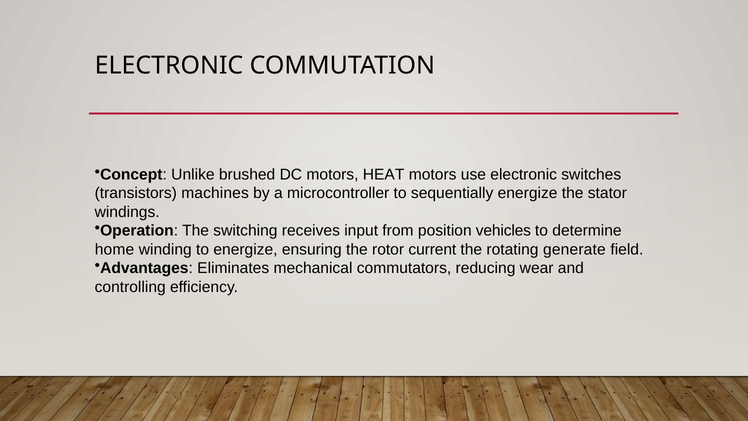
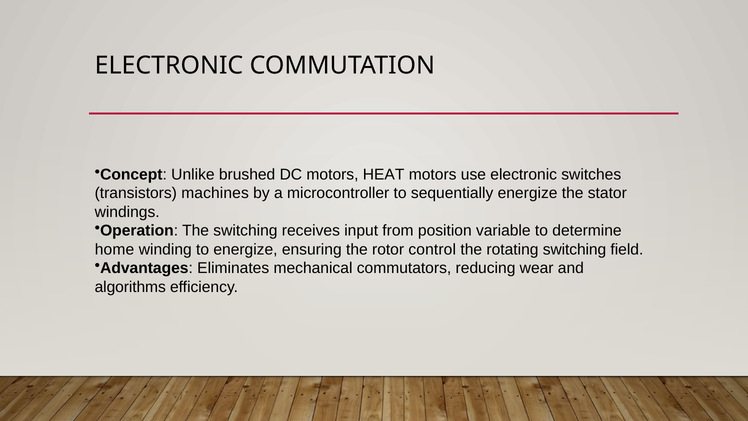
vehicles: vehicles -> variable (503, 231)
current: current -> control (432, 249)
rotating generate: generate -> switching (575, 249)
controlling: controlling -> algorithms (130, 287)
